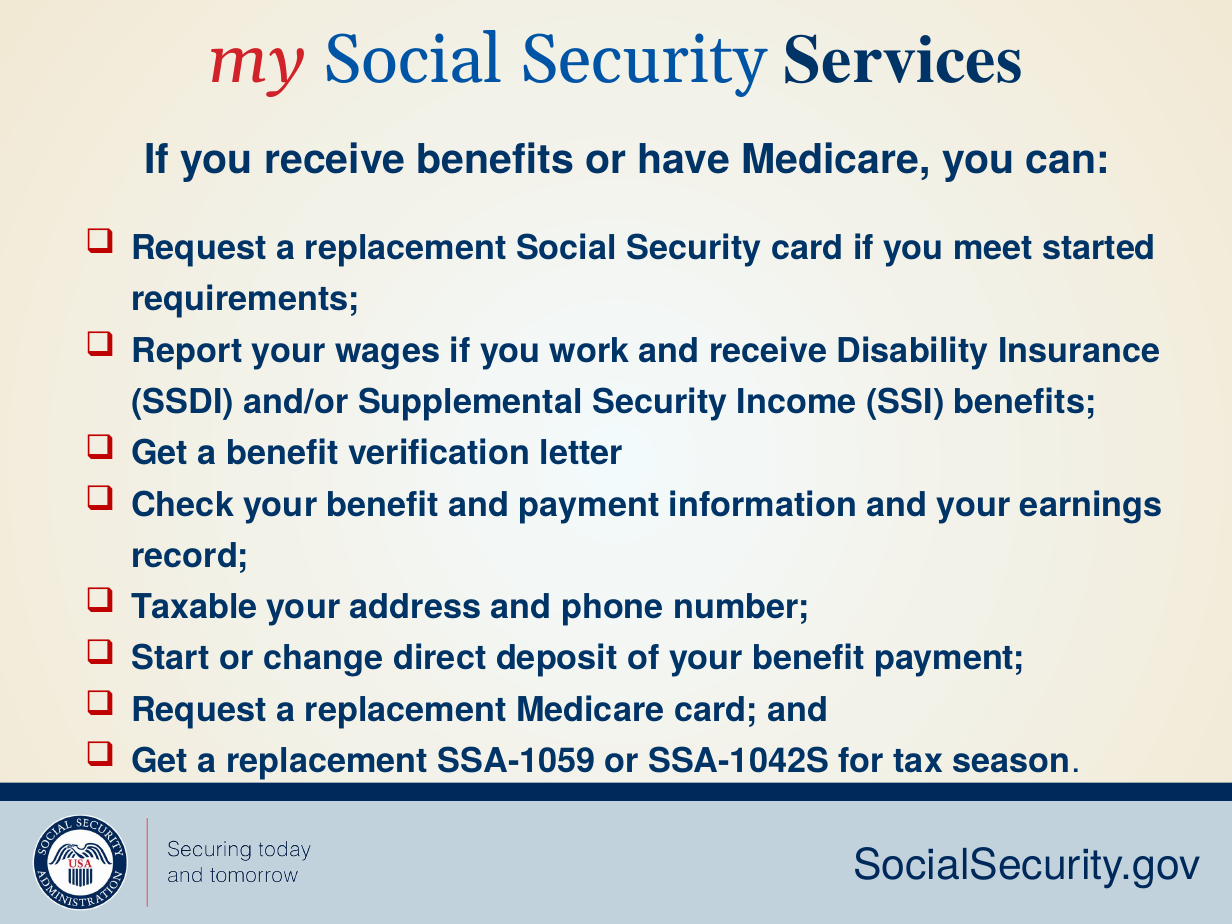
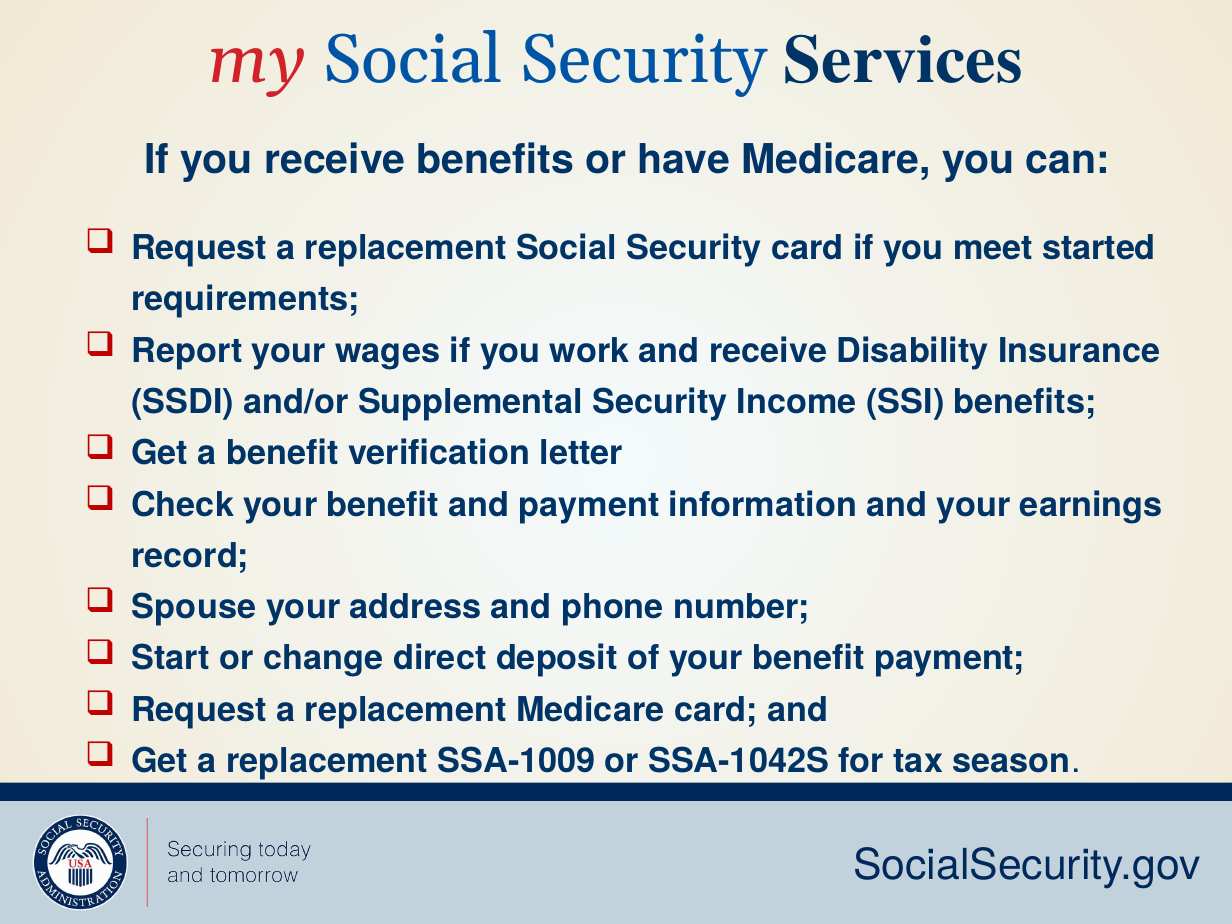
Taxable: Taxable -> Spouse (194, 607)
SSA-1059: SSA-1059 -> SSA-1009 (517, 761)
